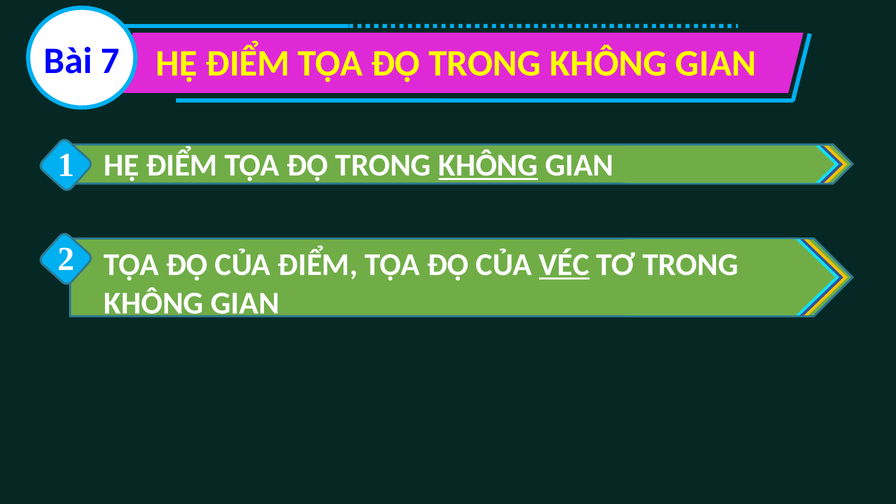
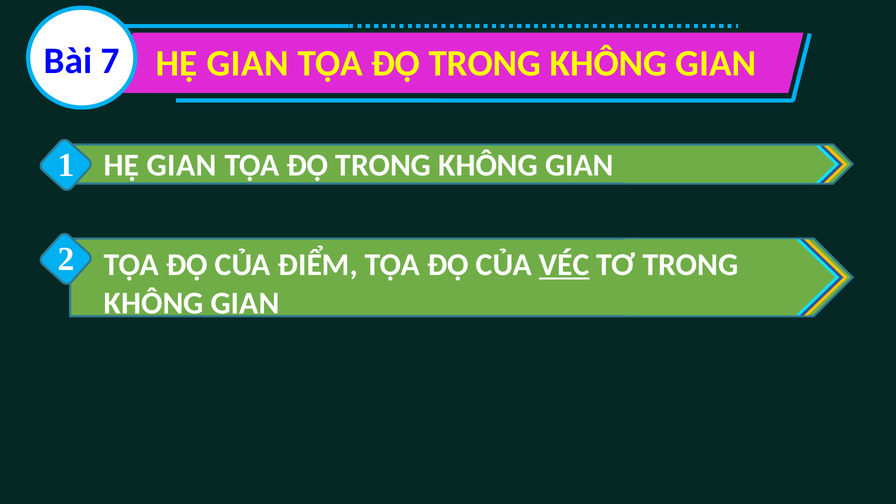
ĐIỂM: ĐIỂM -> GIAN (248, 63)
1 HỆ ĐIỂM: ĐIỂM -> GIAN (182, 165)
KHÔNG underline: present -> none (488, 165)
